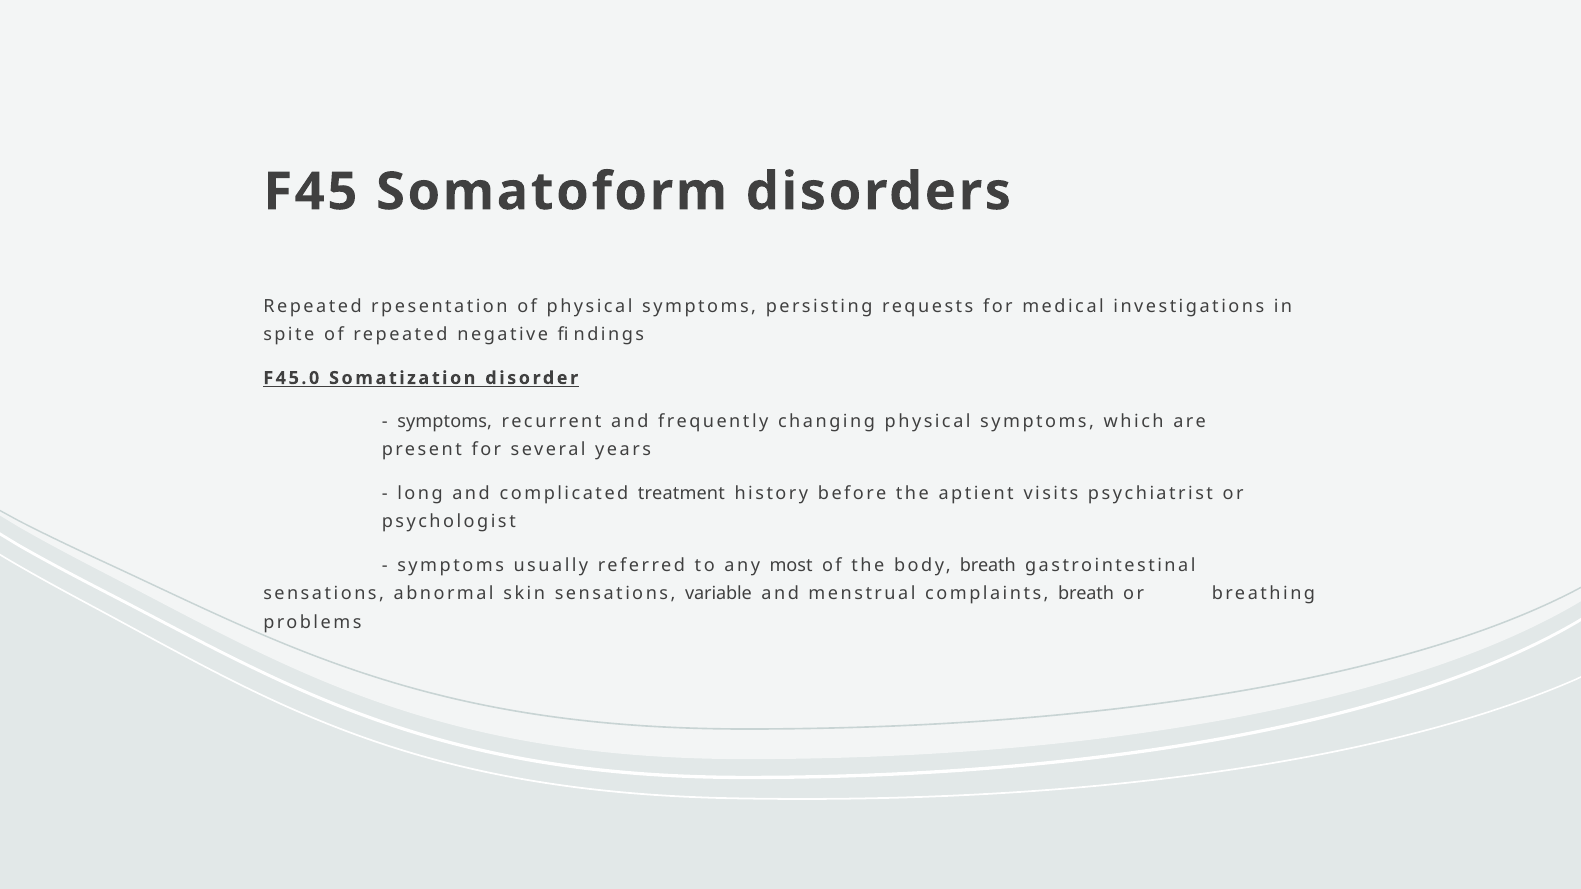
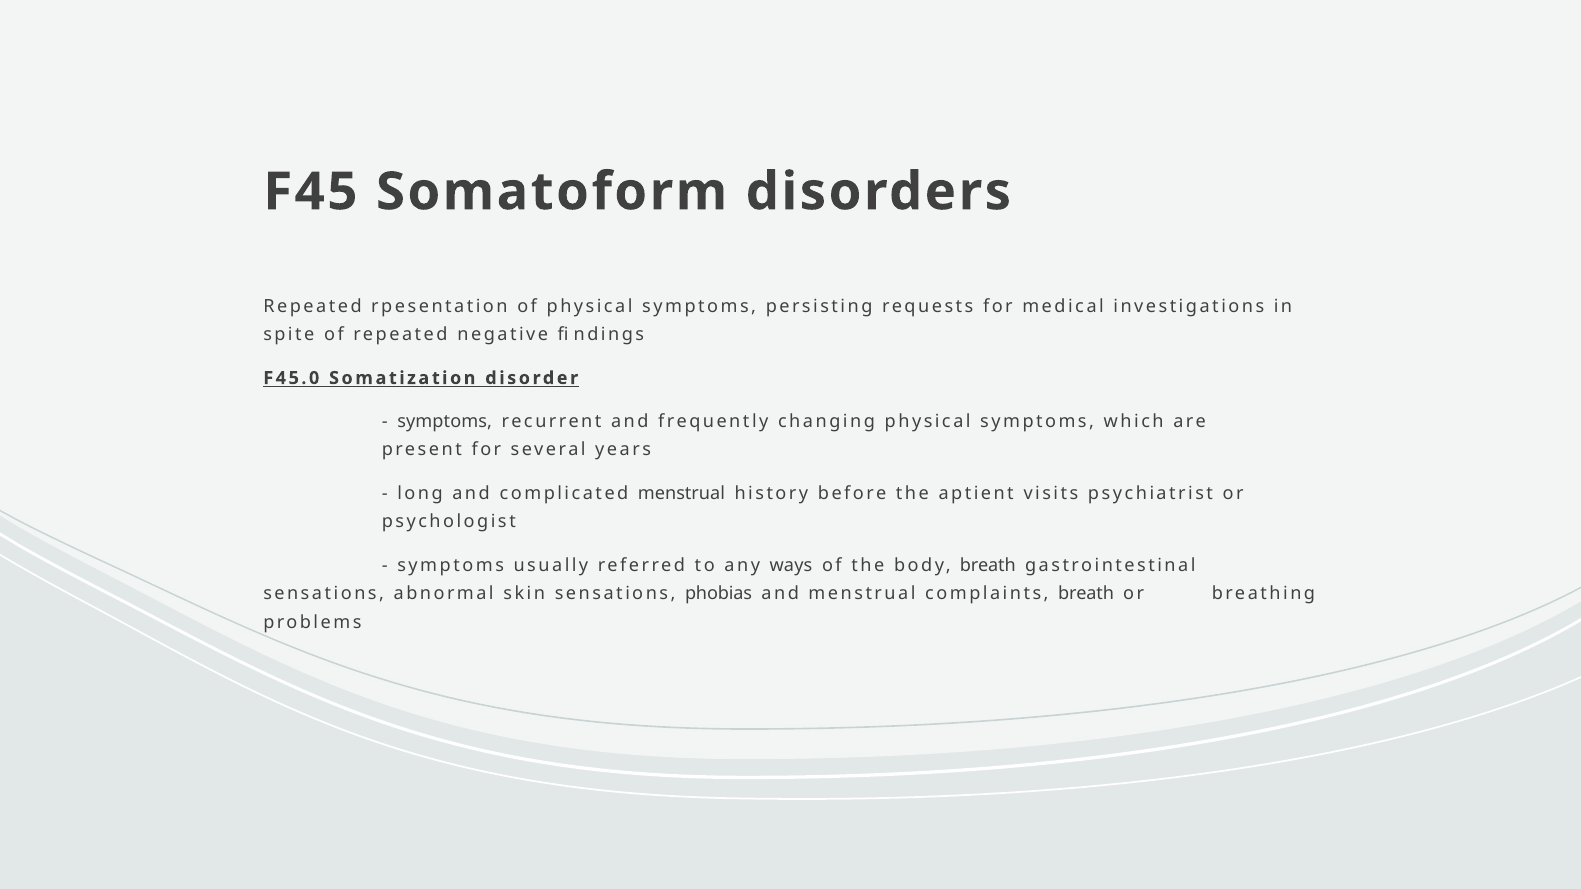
complicated treatment: treatment -> menstrual (681, 494)
most: most -> ways (791, 566)
variable: variable -> phobias (718, 594)
